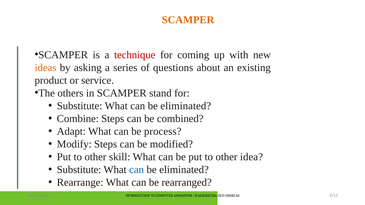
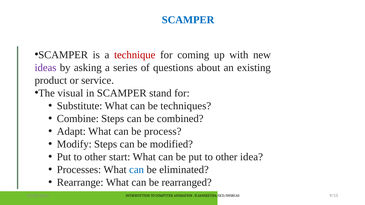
SCAMPER colour: orange -> blue (188, 20)
ideas colour: orange -> purple (46, 68)
others: others -> visual (70, 93)
eliminated: eliminated -> techniques (186, 106)
skill: skill -> start (120, 157)
Substitute: Substitute -> Processes (79, 170)
